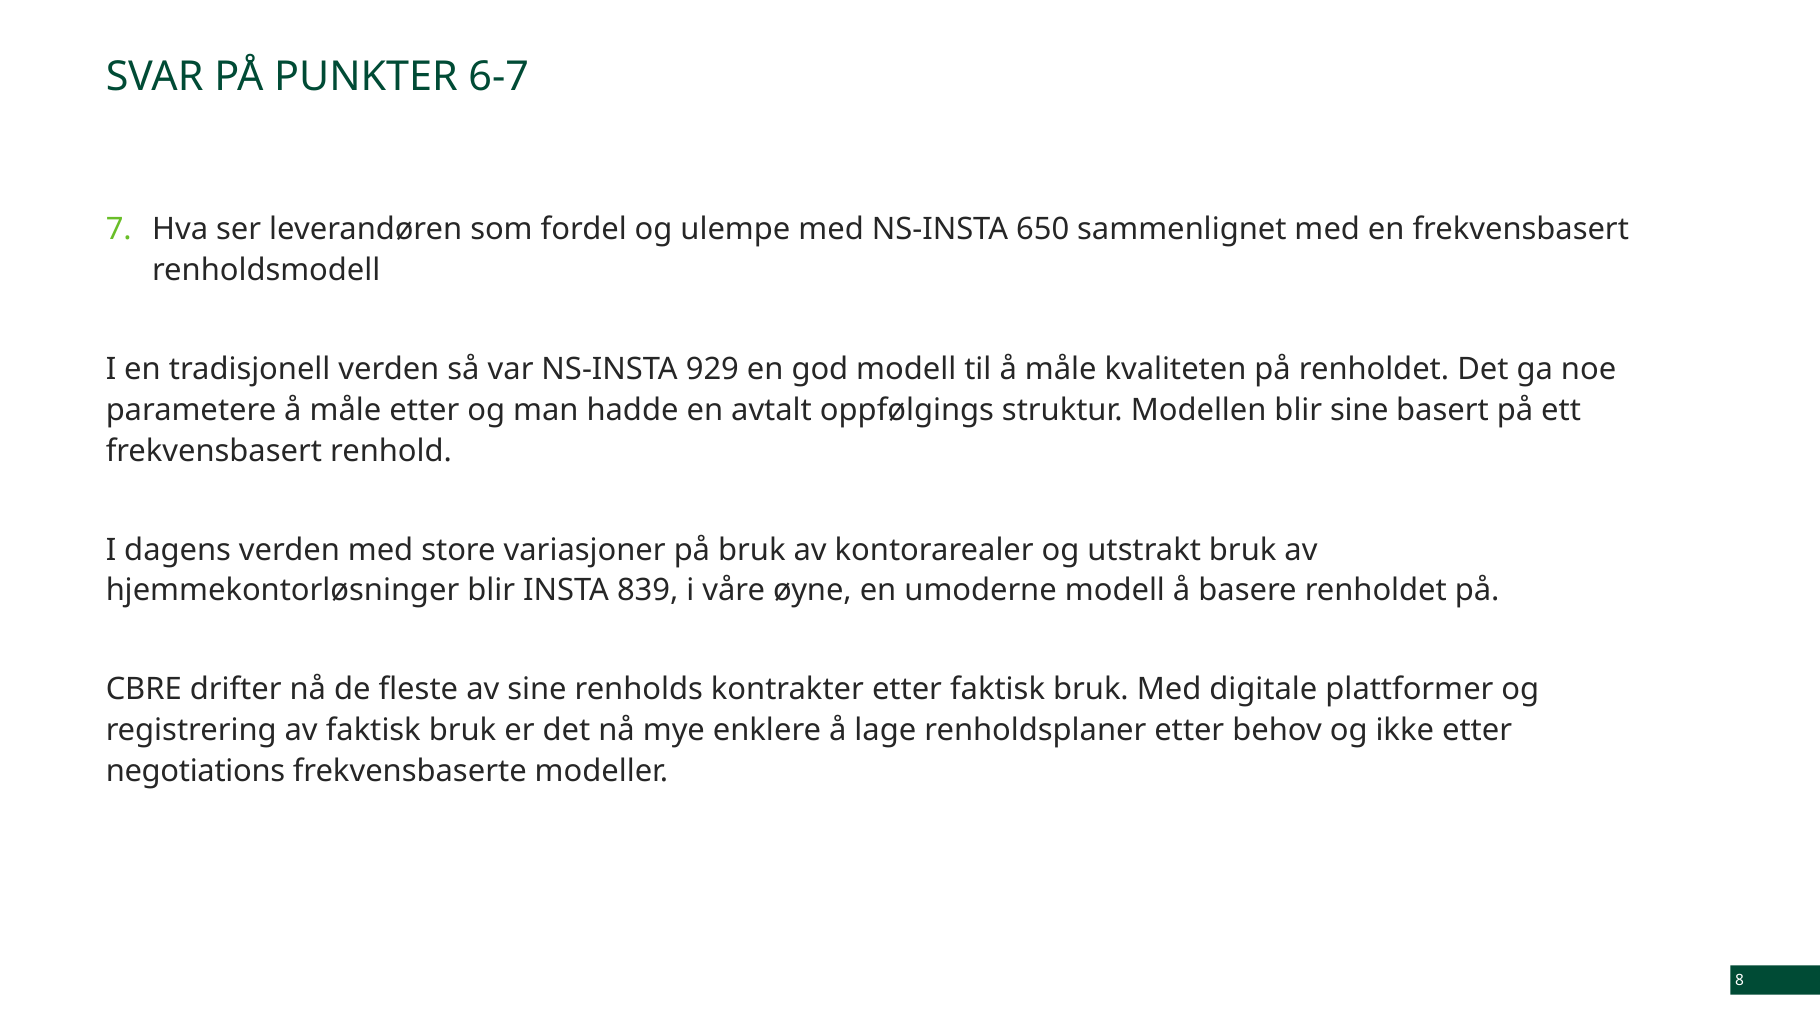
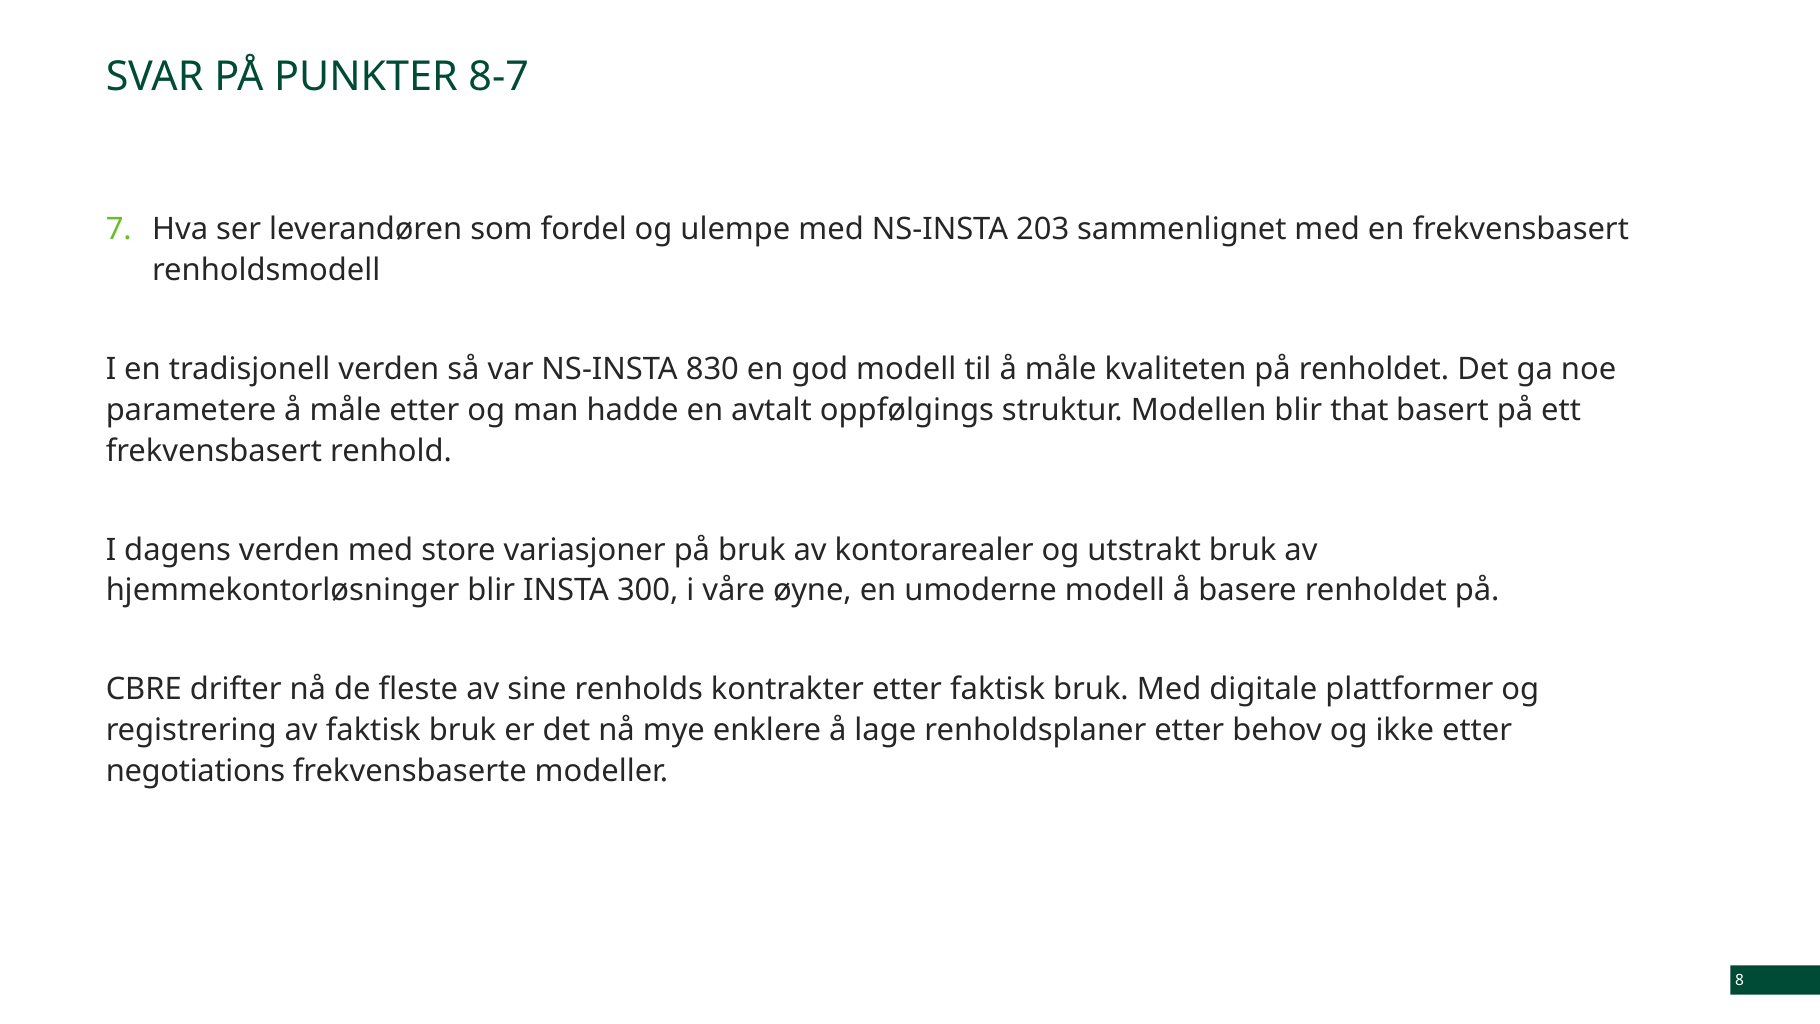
6-7: 6-7 -> 8-7 (499, 76)
650: 650 -> 203 (1043, 229)
929: 929 -> 830 (712, 369)
blir sine: sine -> that (1359, 410)
839: 839 -> 300 (648, 590)
